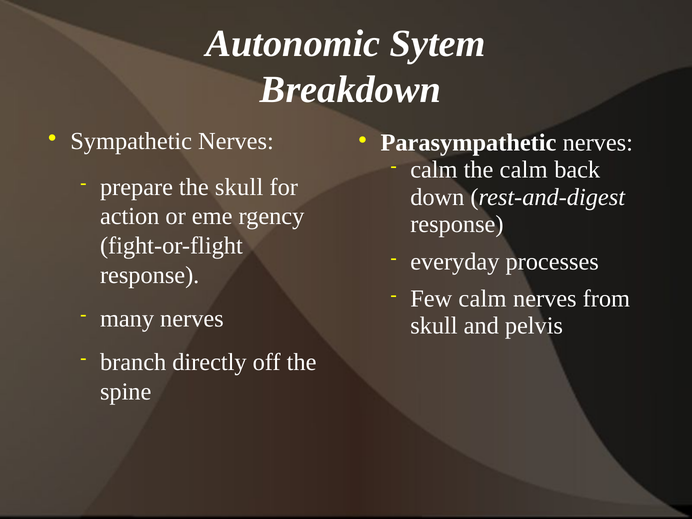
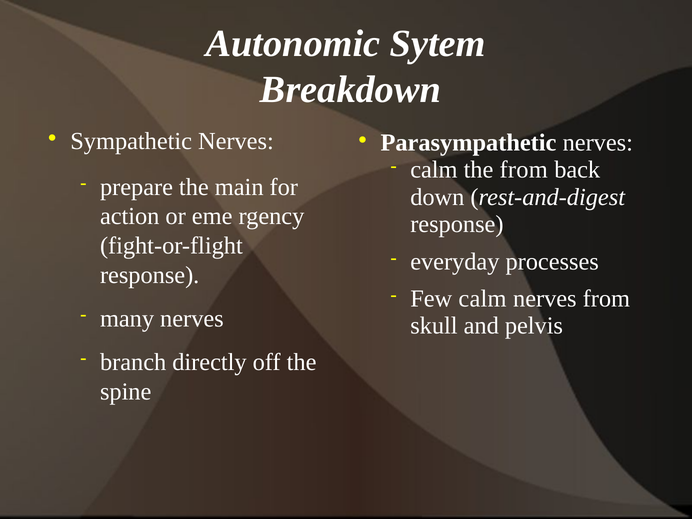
the calm: calm -> from (524, 170)
the skull: skull -> main (239, 187)
